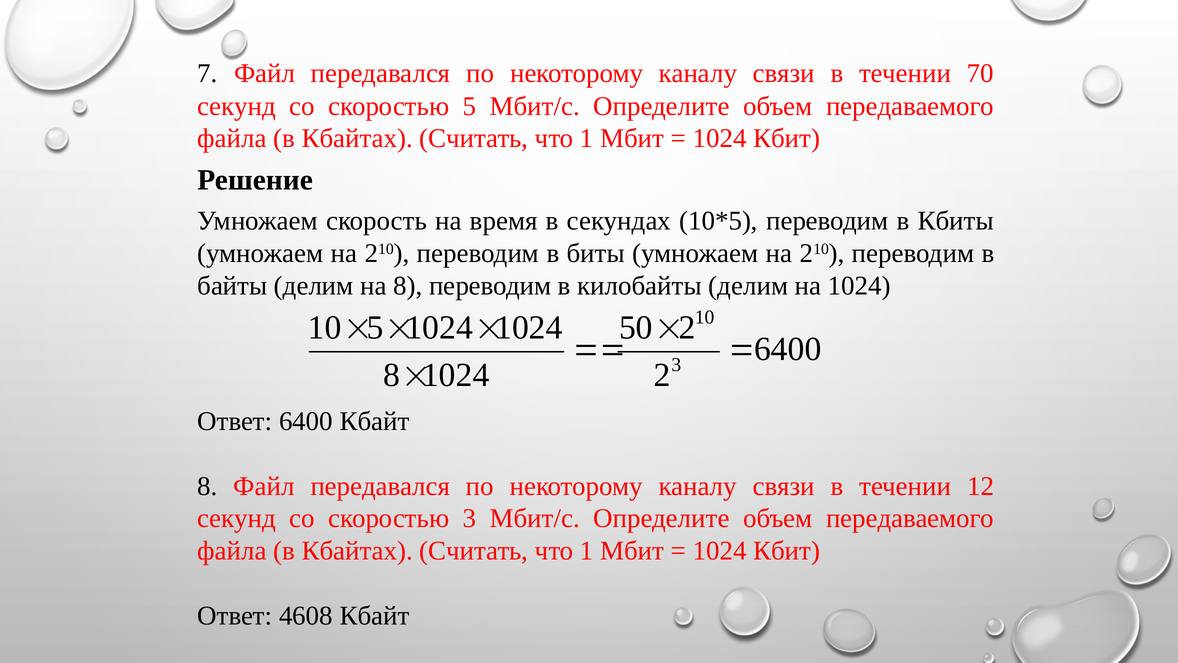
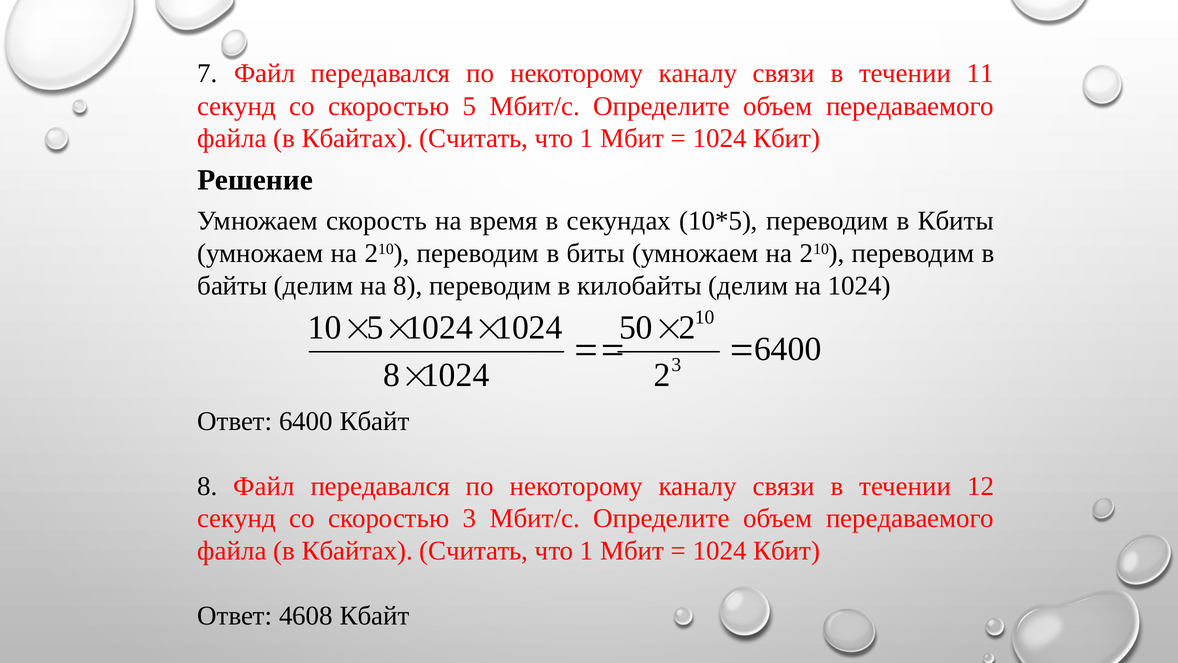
70: 70 -> 11 (980, 73)
